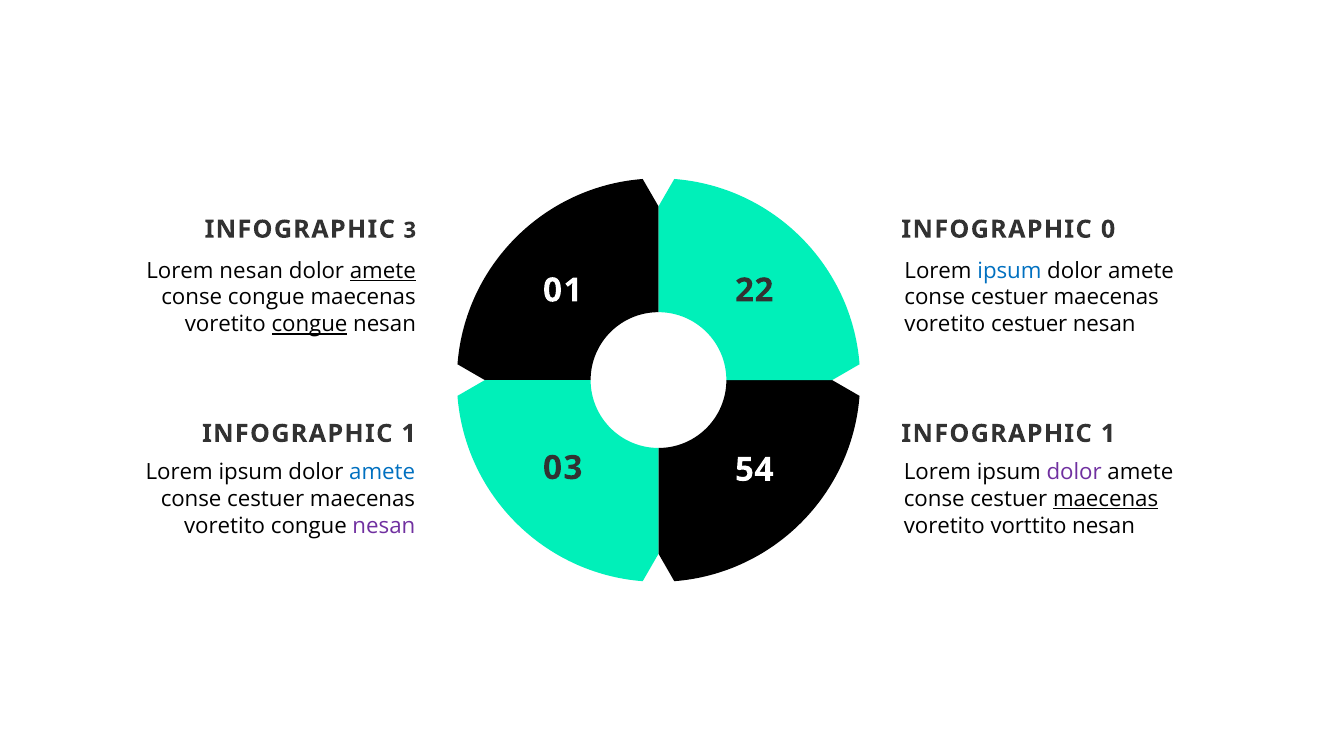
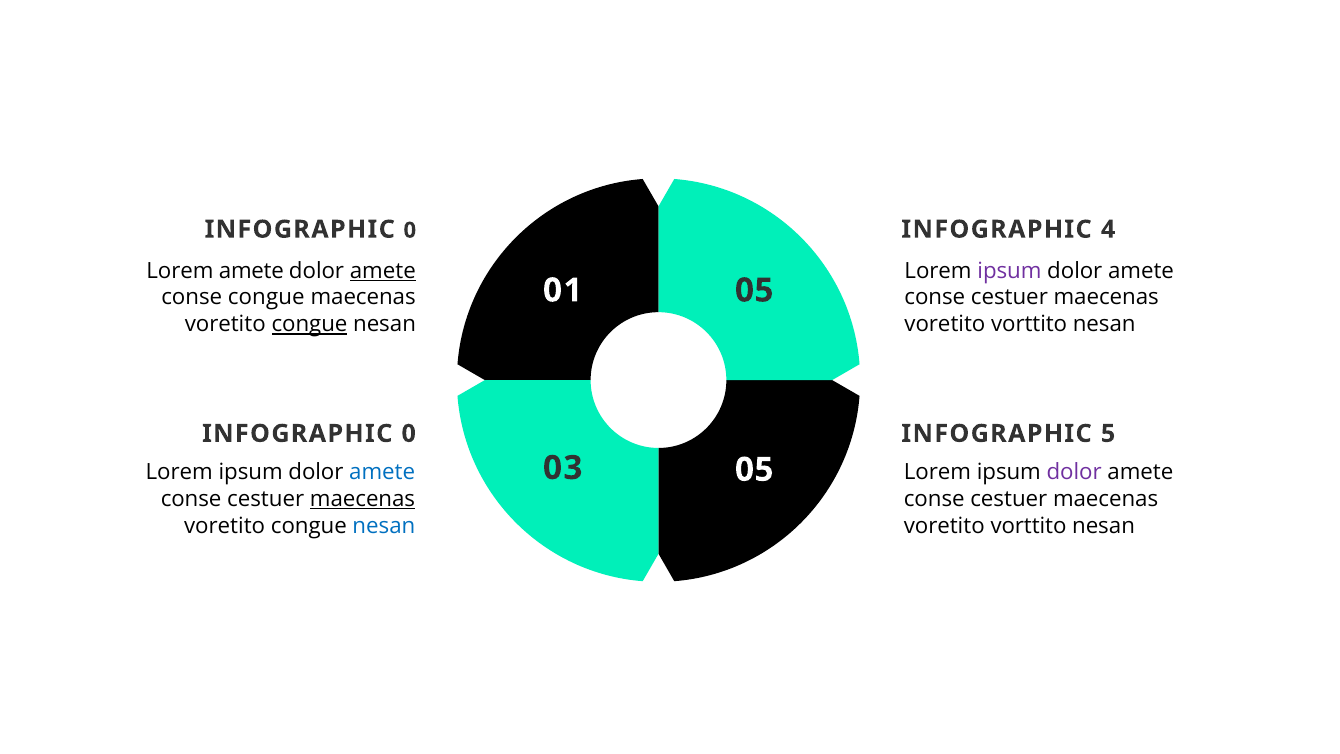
3: 3 -> 0 (410, 230)
0: 0 -> 4 (1108, 229)
Lorem nesan: nesan -> amete (251, 271)
ipsum colour: blue -> purple (1009, 271)
01 22: 22 -> 05 (754, 290)
cestuer: cestuer -> vorttito (1029, 324)
1: 1 -> 0 (409, 433)
1: 1 -> 5 (1108, 433)
03 54: 54 -> 05 (754, 470)
maecenas underline: none -> present (363, 499)
maecenas underline: present -> none (1106, 499)
nesan colour: purple -> blue (384, 526)
